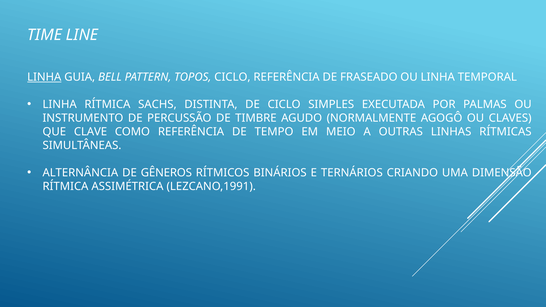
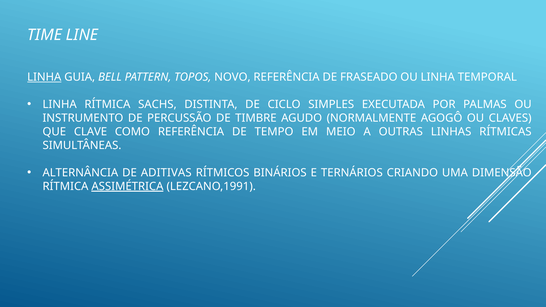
TOPOS CICLO: CICLO -> NOVO (232, 77)
GÊNEROS: GÊNEROS -> ADITIVAS (166, 173)
ASSIMÉTRICA underline: none -> present (127, 186)
